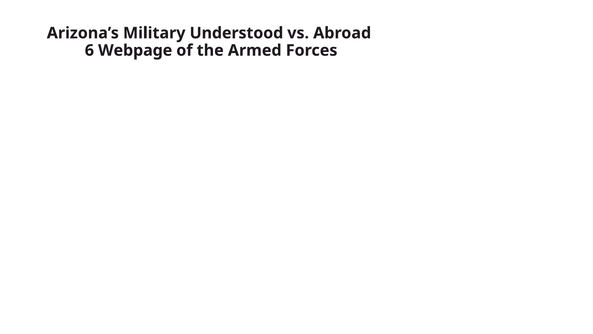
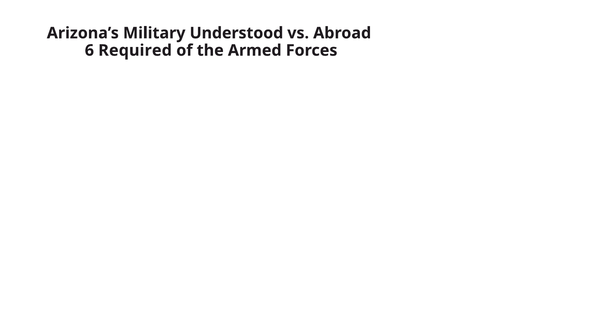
Webpage: Webpage -> Required (135, 50)
